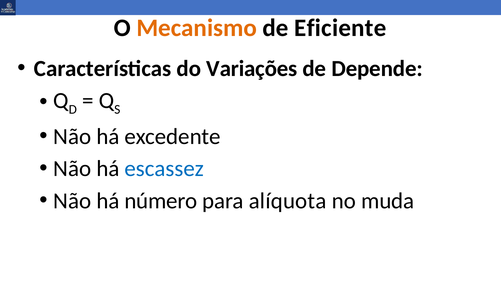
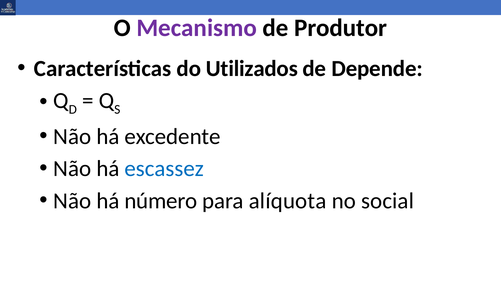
Mecanismo colour: orange -> purple (197, 28)
Eficiente: Eficiente -> Produtor (341, 28)
Variações: Variações -> Utilizados (252, 68)
muda: muda -> social (388, 201)
